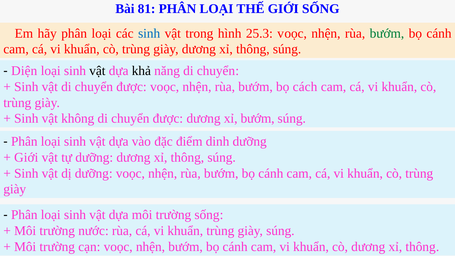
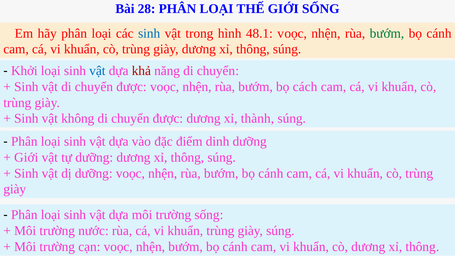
81: 81 -> 28 (147, 9)
25.3: 25.3 -> 48.1 (259, 33)
Diện: Diện -> Khởi (24, 71)
vật colour: black -> blue (97, 71)
khả colour: black -> red (141, 71)
xỉ bướm: bướm -> thành (257, 119)
